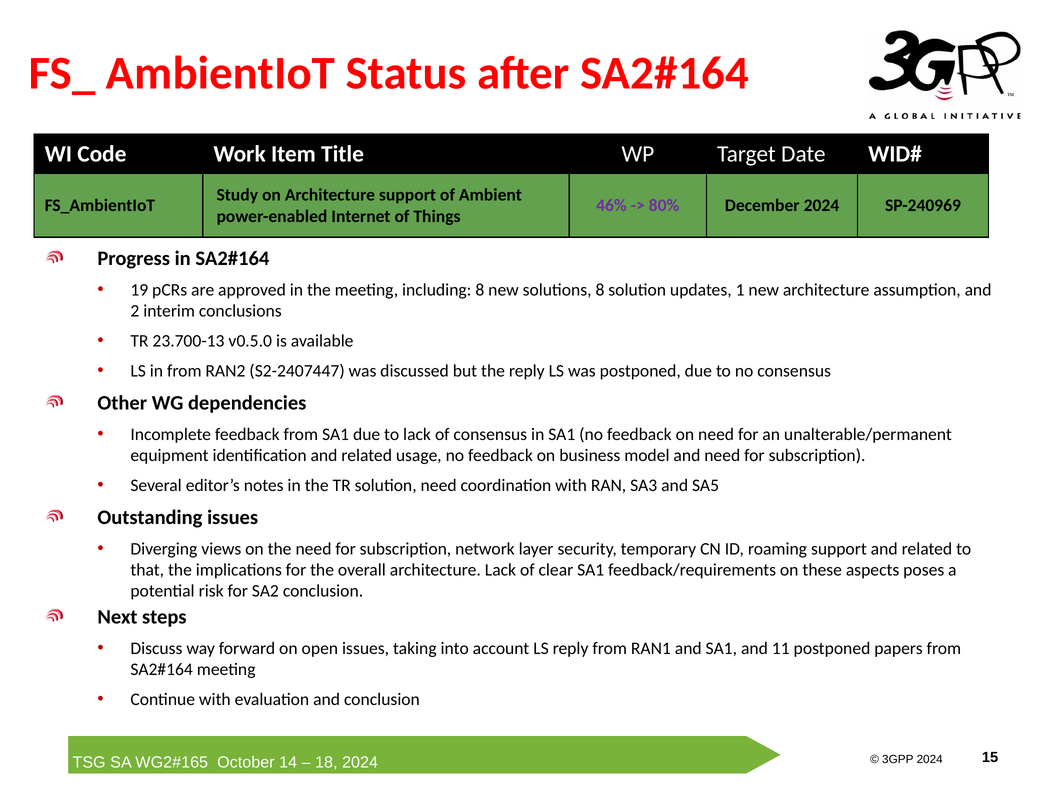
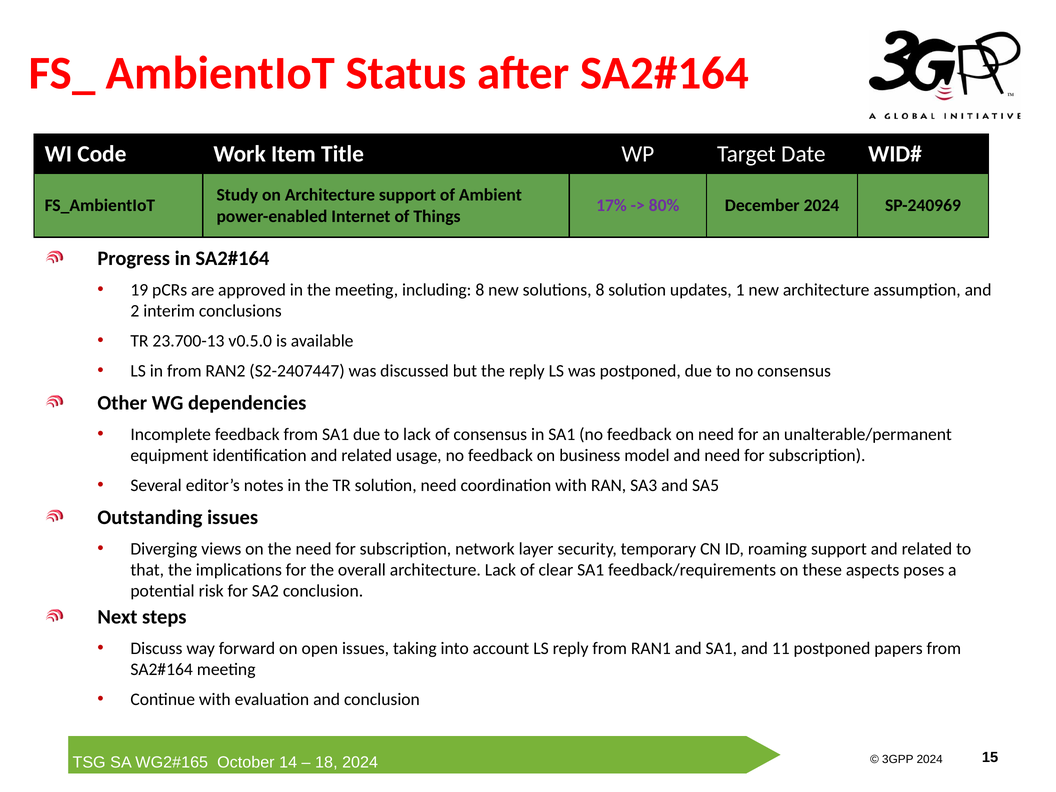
46%: 46% -> 17% (611, 206)
